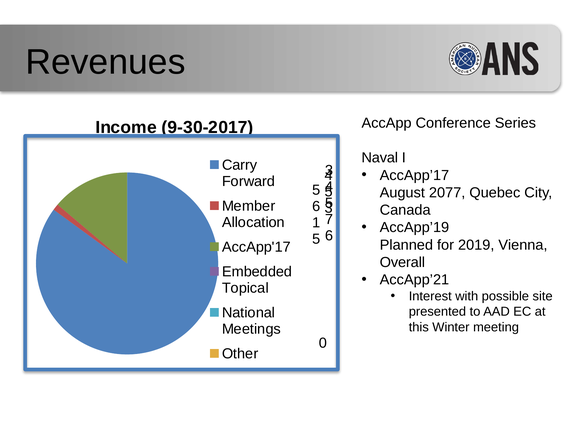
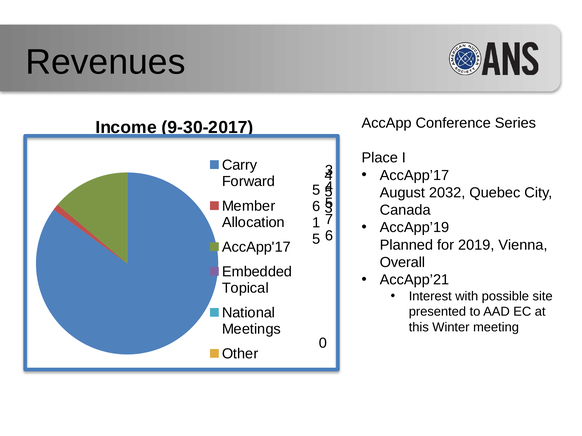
Naval: Naval -> Place (380, 158)
2077: 2077 -> 2032 (447, 193)
